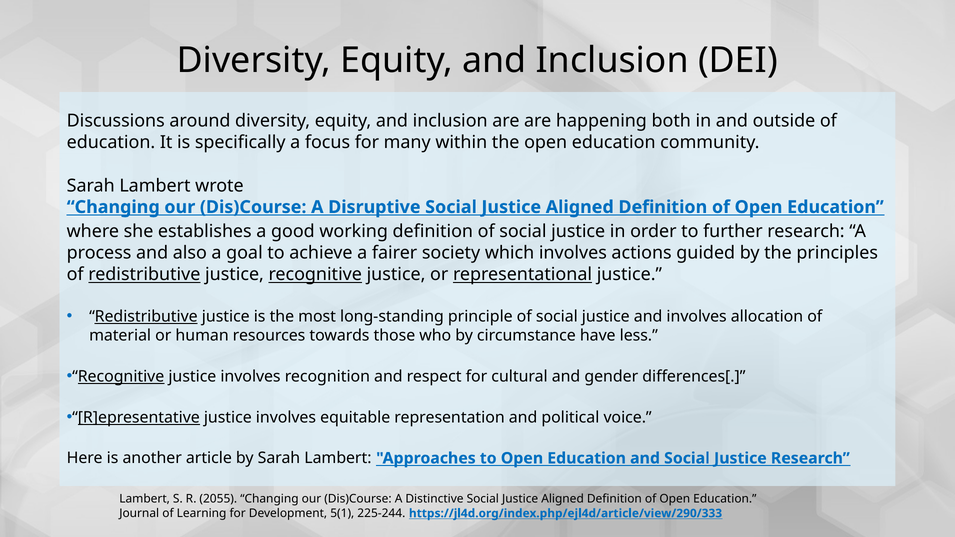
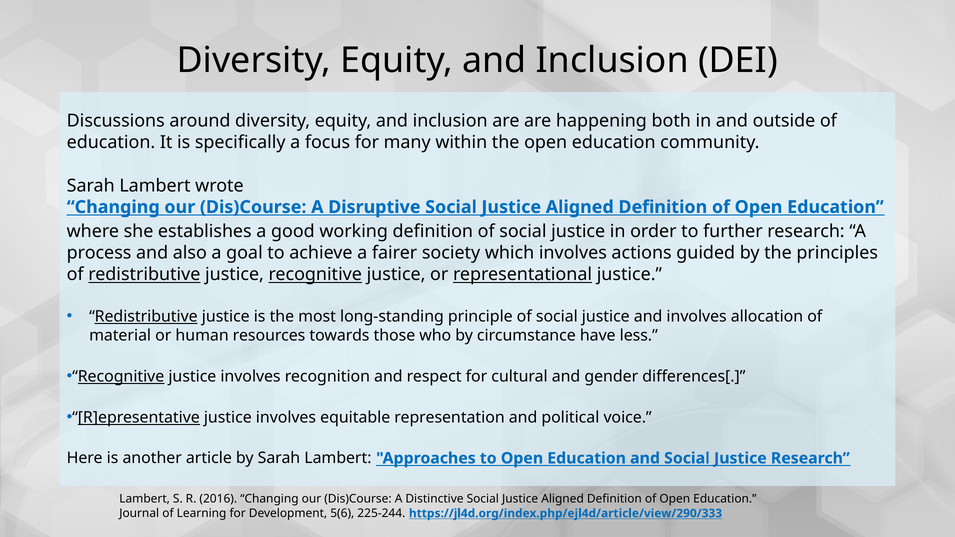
2055: 2055 -> 2016 (218, 499)
5(1: 5(1 -> 5(6 (342, 514)
